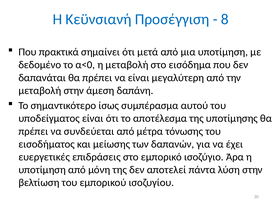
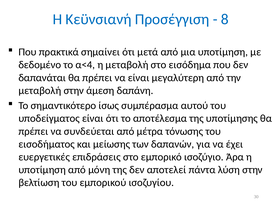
α<0: α<0 -> α<4 (85, 65)
